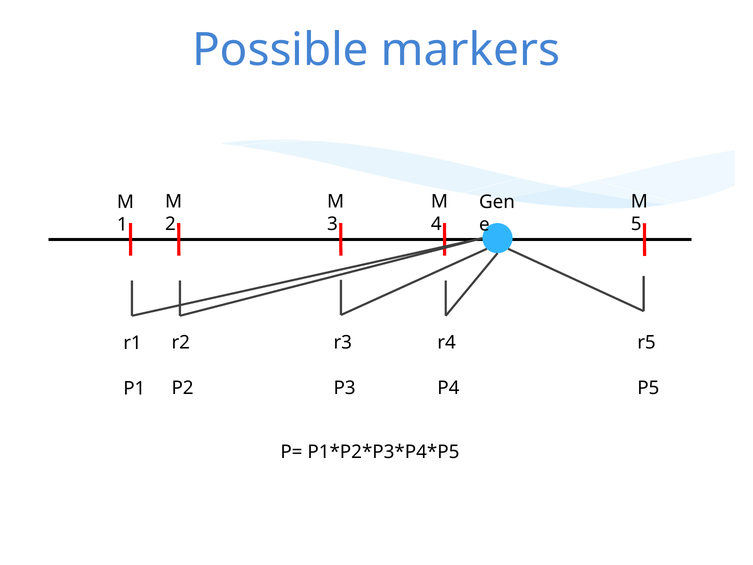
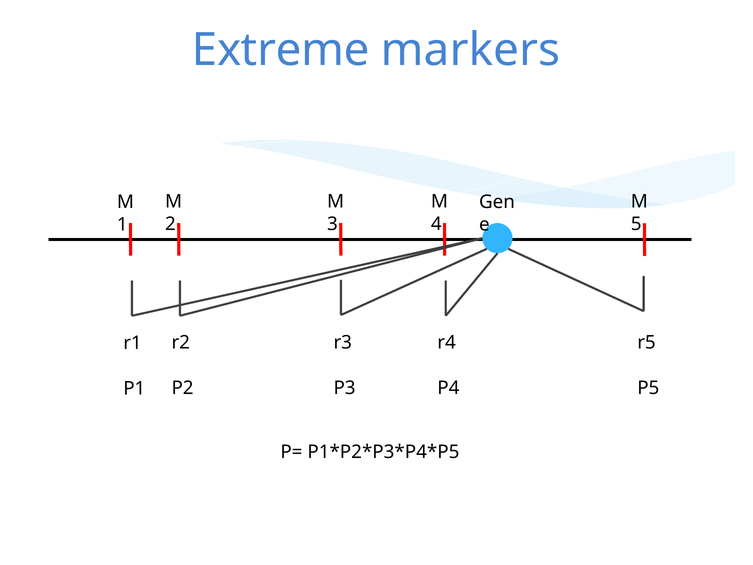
Possible: Possible -> Extreme (281, 50)
